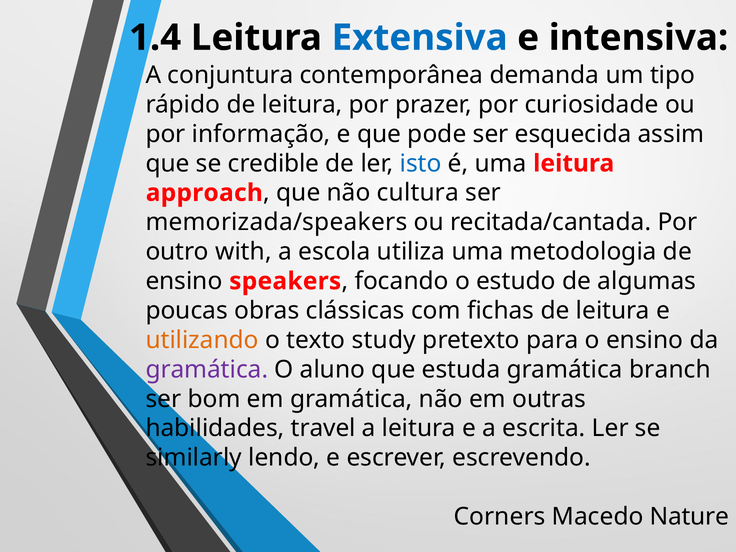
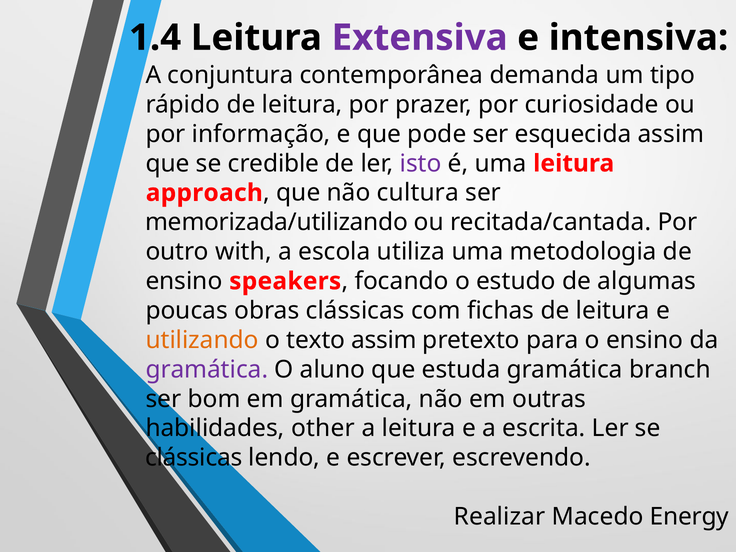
Extensiva colour: blue -> purple (420, 38)
isto colour: blue -> purple (421, 163)
memorizada/speakers: memorizada/speakers -> memorizada/utilizando (277, 222)
texto study: study -> assim (384, 340)
travel: travel -> other (323, 428)
similarly: similarly -> clássicas (194, 458)
Corners: Corners -> Realizar (500, 517)
Nature: Nature -> Energy (689, 517)
